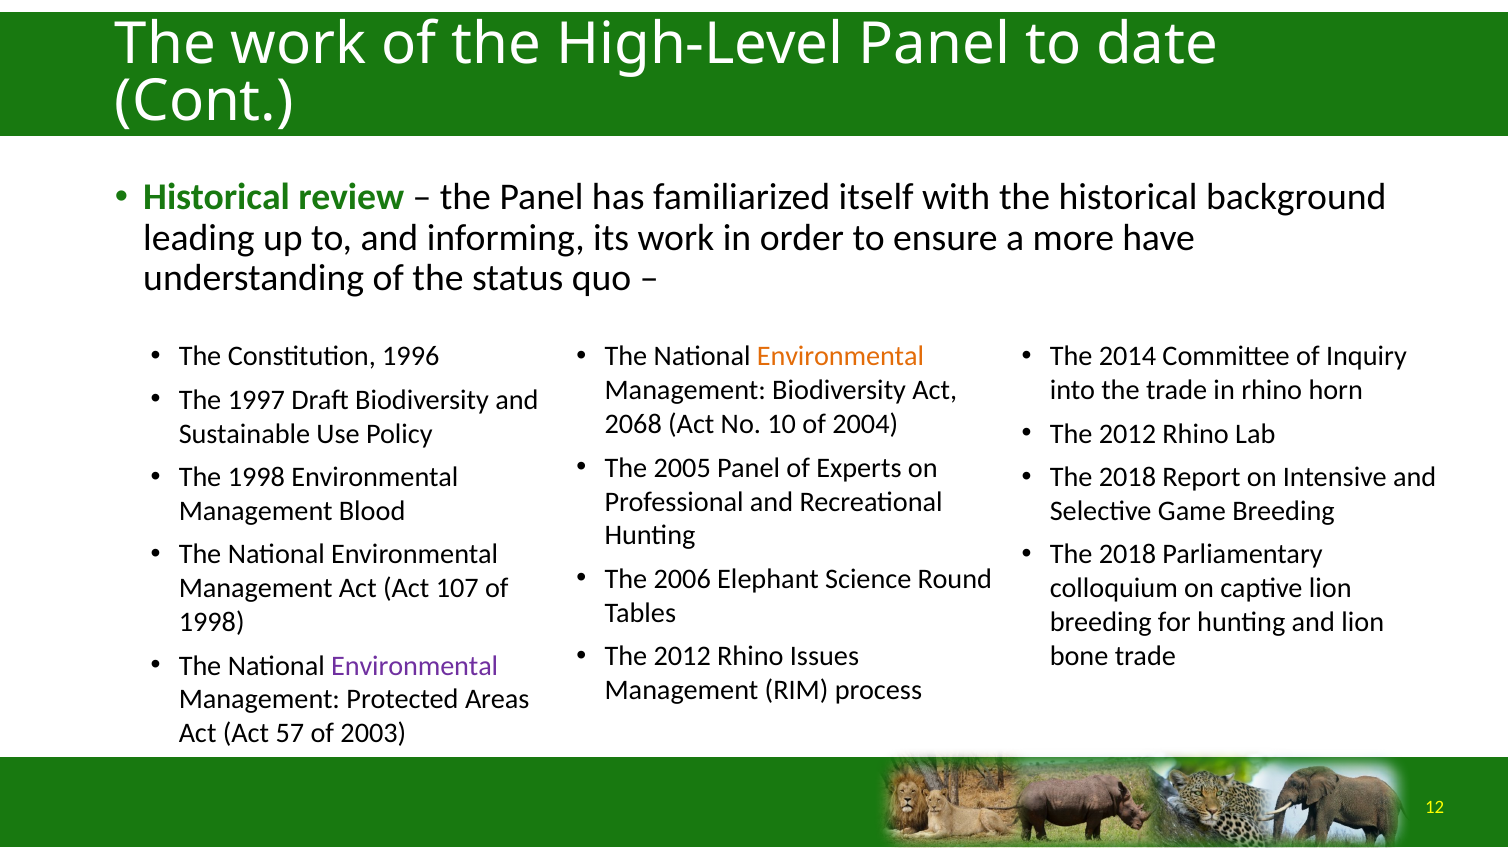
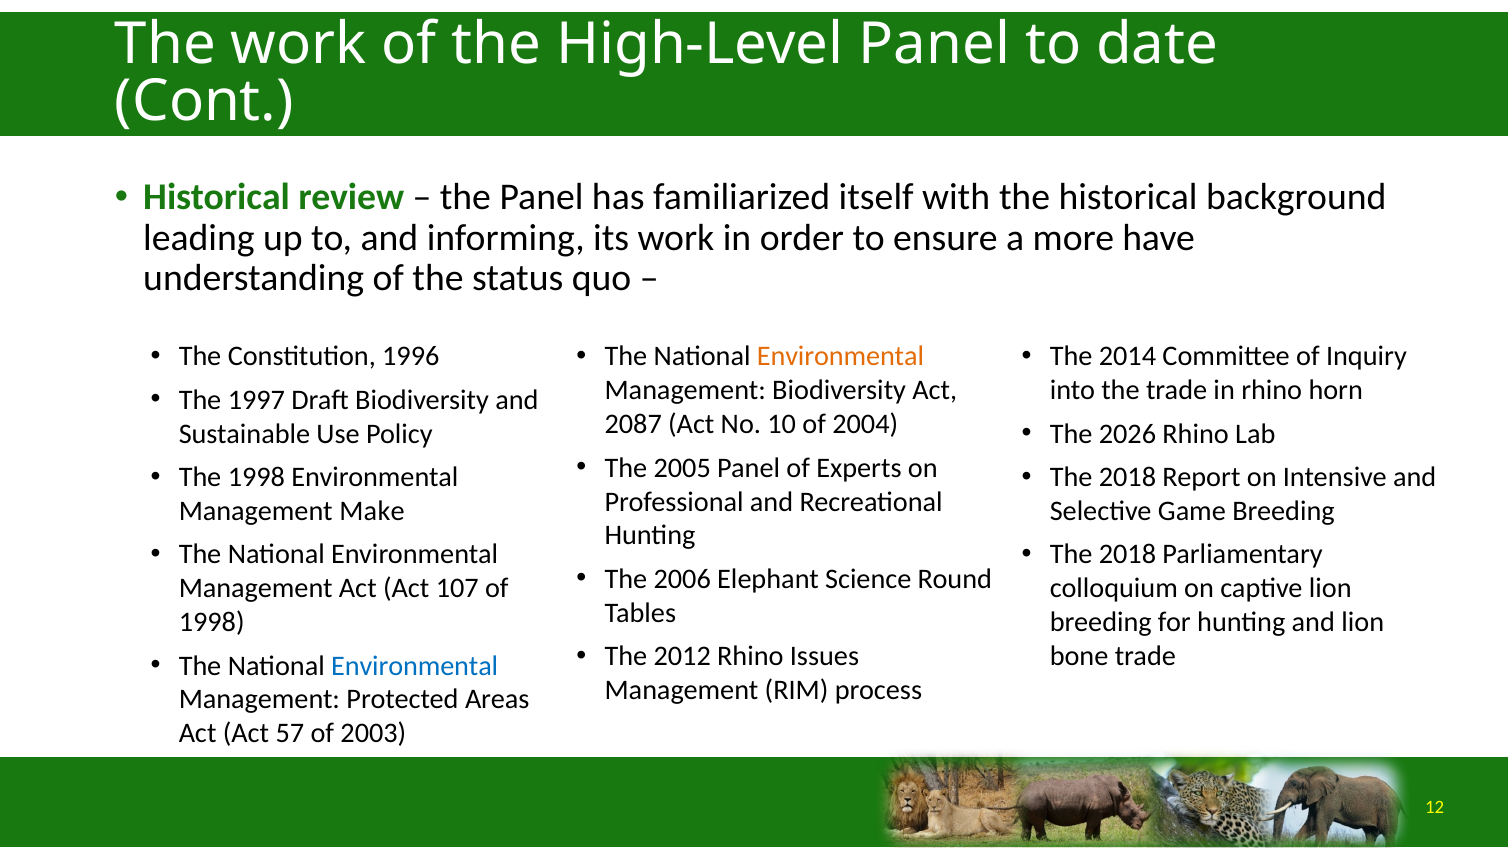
2068: 2068 -> 2087 (633, 425)
2012: 2012 -> 2026 (1127, 434)
Blood: Blood -> Make (372, 511)
Environmental colour: purple -> blue (415, 666)
